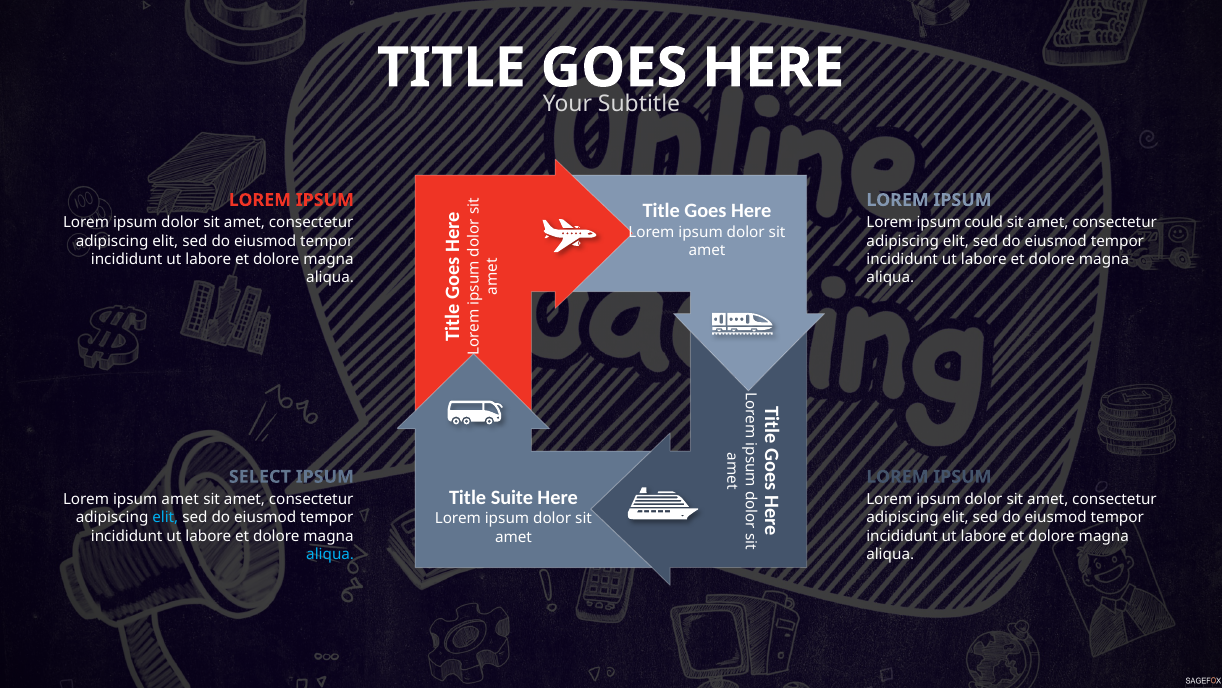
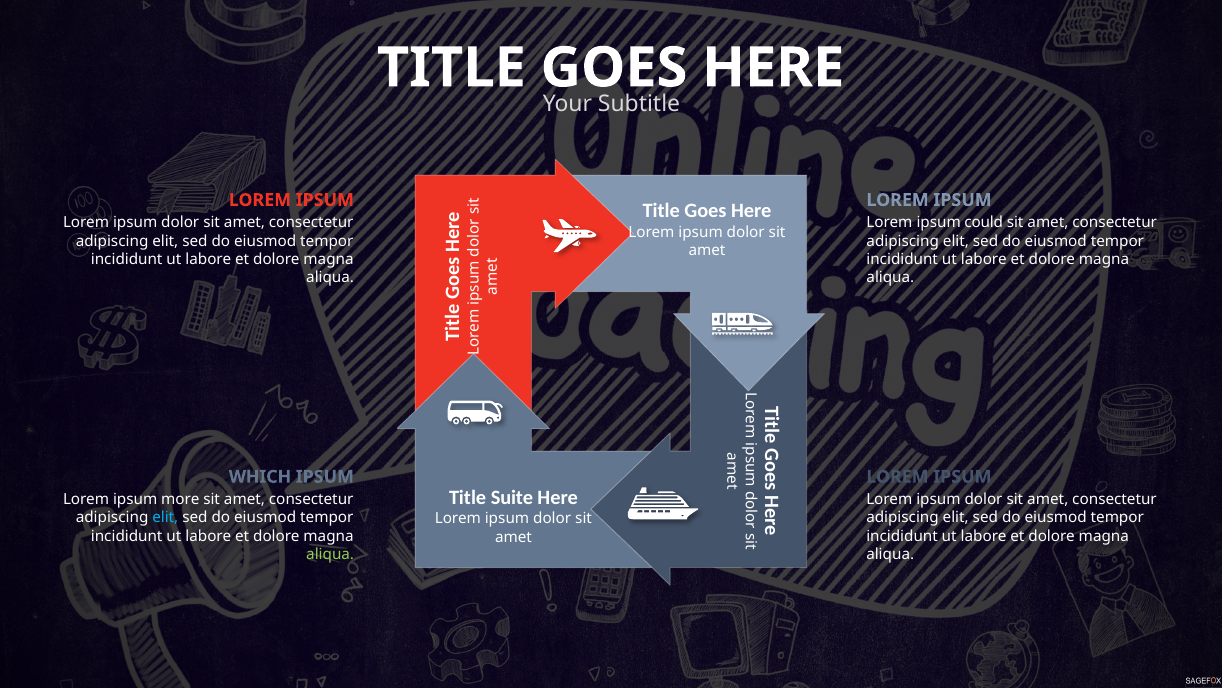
SELECT: SELECT -> WHICH (260, 476)
ipsum amet: amet -> more (180, 499)
aliqua colour: light blue -> light green (330, 554)
